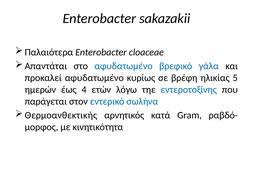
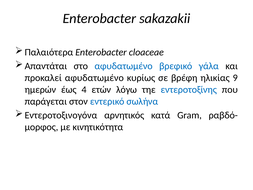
5: 5 -> 9 (235, 78)
Θερμοανθεκτικής: Θερμοανθεκτικής -> Εντεροτοξινογόνα (61, 115)
